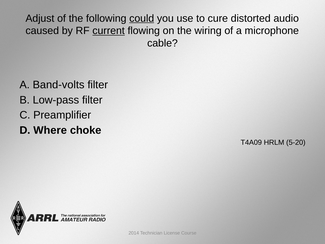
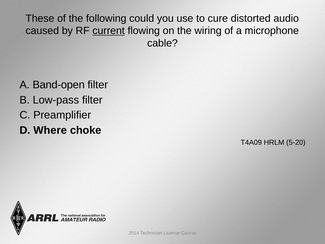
Adjust: Adjust -> These (40, 18)
could underline: present -> none (142, 18)
Band-volts: Band-volts -> Band-open (59, 85)
